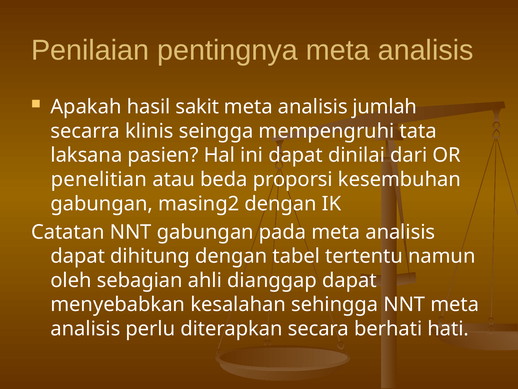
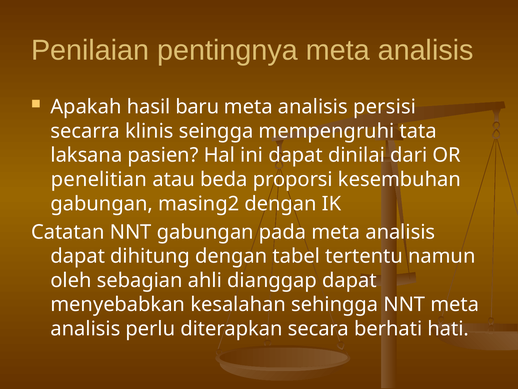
sakit: sakit -> baru (197, 107)
jumlah: jumlah -> persisi (385, 107)
